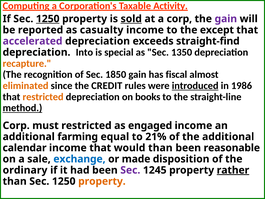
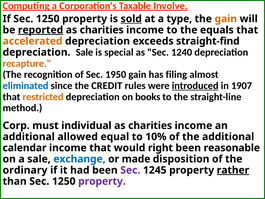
Activity: Activity -> Involve (170, 6)
1250 underline: present -> none (48, 19)
a corp: corp -> type (179, 19)
gain colour: purple -> orange (226, 19)
reported underline: none -> present (41, 30)
casualty: casualty -> charities (102, 30)
except: except -> equals (217, 30)
accelerated colour: purple -> orange (33, 41)
depreciation Into: Into -> Sale (84, 52)
1350: 1350 -> 1240 (182, 52)
1850: 1850 -> 1950 (116, 74)
fiscal: fiscal -> filing (176, 74)
eliminated colour: orange -> blue (26, 86)
1986: 1986 -> 1907 (242, 86)
method underline: present -> none (22, 108)
must restricted: restricted -> individual (86, 125)
engaged: engaged -> charities (150, 125)
farming: farming -> allowed (78, 137)
21%: 21% -> 10% (156, 137)
would than: than -> right (160, 148)
property colour: orange -> purple (102, 181)
